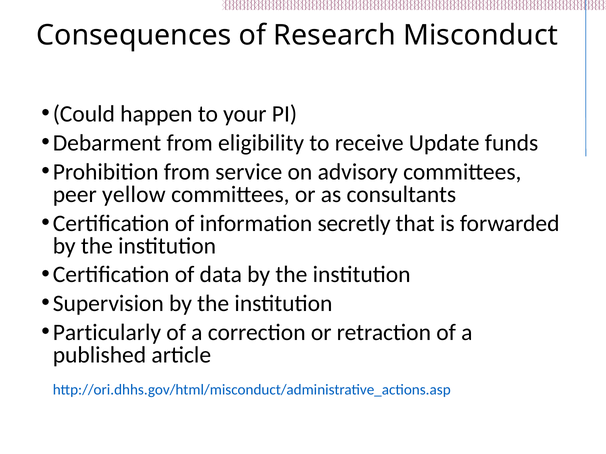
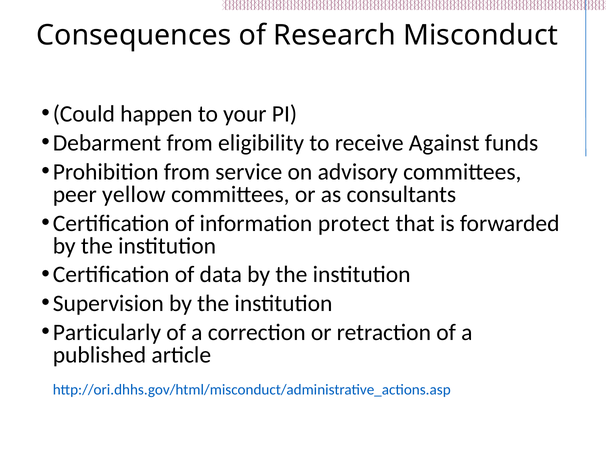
Update: Update -> Against (444, 143)
secretly: secretly -> protect (354, 224)
